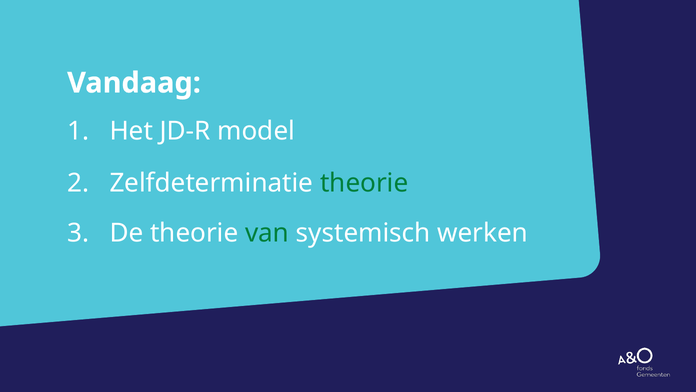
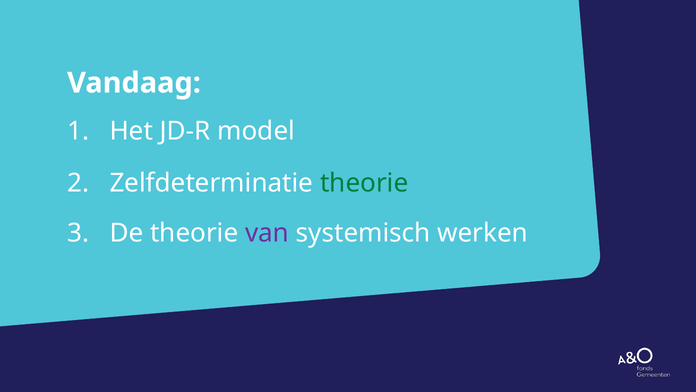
van colour: green -> purple (267, 233)
